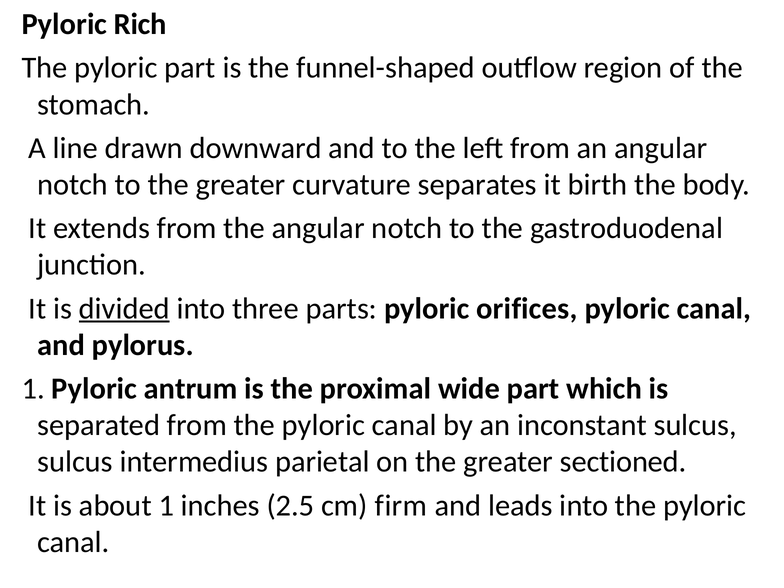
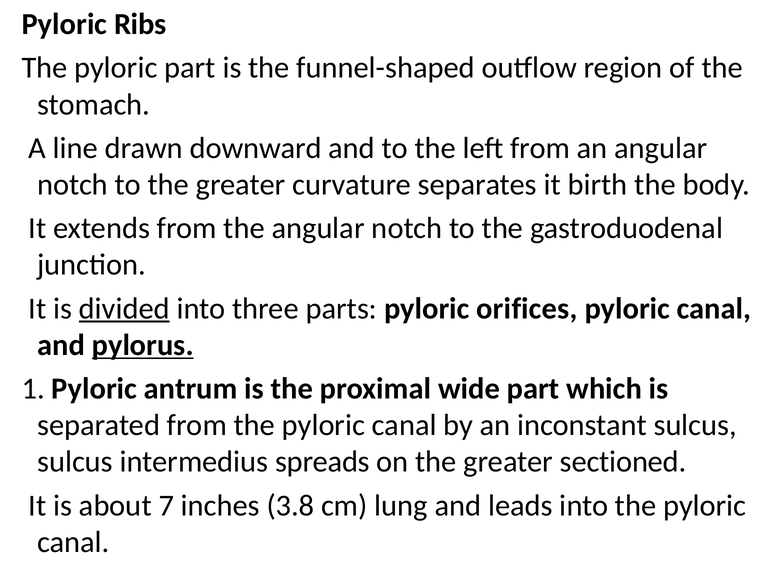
Rich: Rich -> Ribs (140, 24)
pylorus underline: none -> present (143, 345)
parietal: parietal -> spreads (322, 462)
about 1: 1 -> 7 (166, 505)
2.5: 2.5 -> 3.8 (290, 505)
firm: firm -> lung (401, 505)
